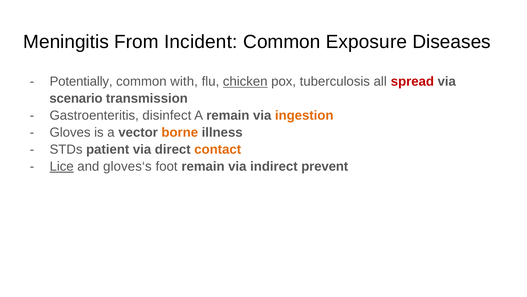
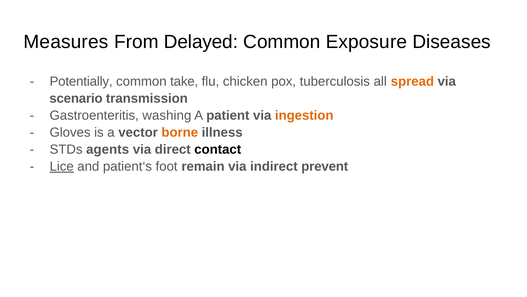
Meningitis: Meningitis -> Measures (66, 42)
Incident: Incident -> Delayed (201, 42)
with: with -> take (184, 81)
chicken underline: present -> none (245, 81)
spread colour: red -> orange (412, 81)
disinfect: disinfect -> washing (167, 115)
A remain: remain -> patient (228, 115)
patient: patient -> agents (108, 149)
contact colour: orange -> black (218, 149)
gloves‘s: gloves‘s -> patient‘s (127, 166)
